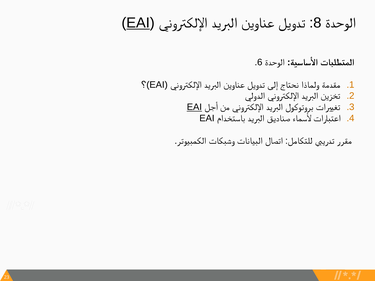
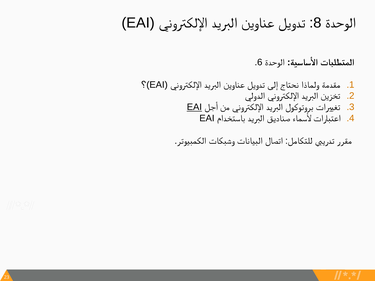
EAI underline: present -> none (138, 23)
